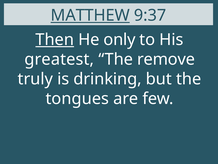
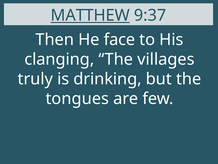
Then underline: present -> none (55, 40)
only: only -> face (119, 40)
greatest: greatest -> clanging (59, 59)
remove: remove -> villages (166, 59)
